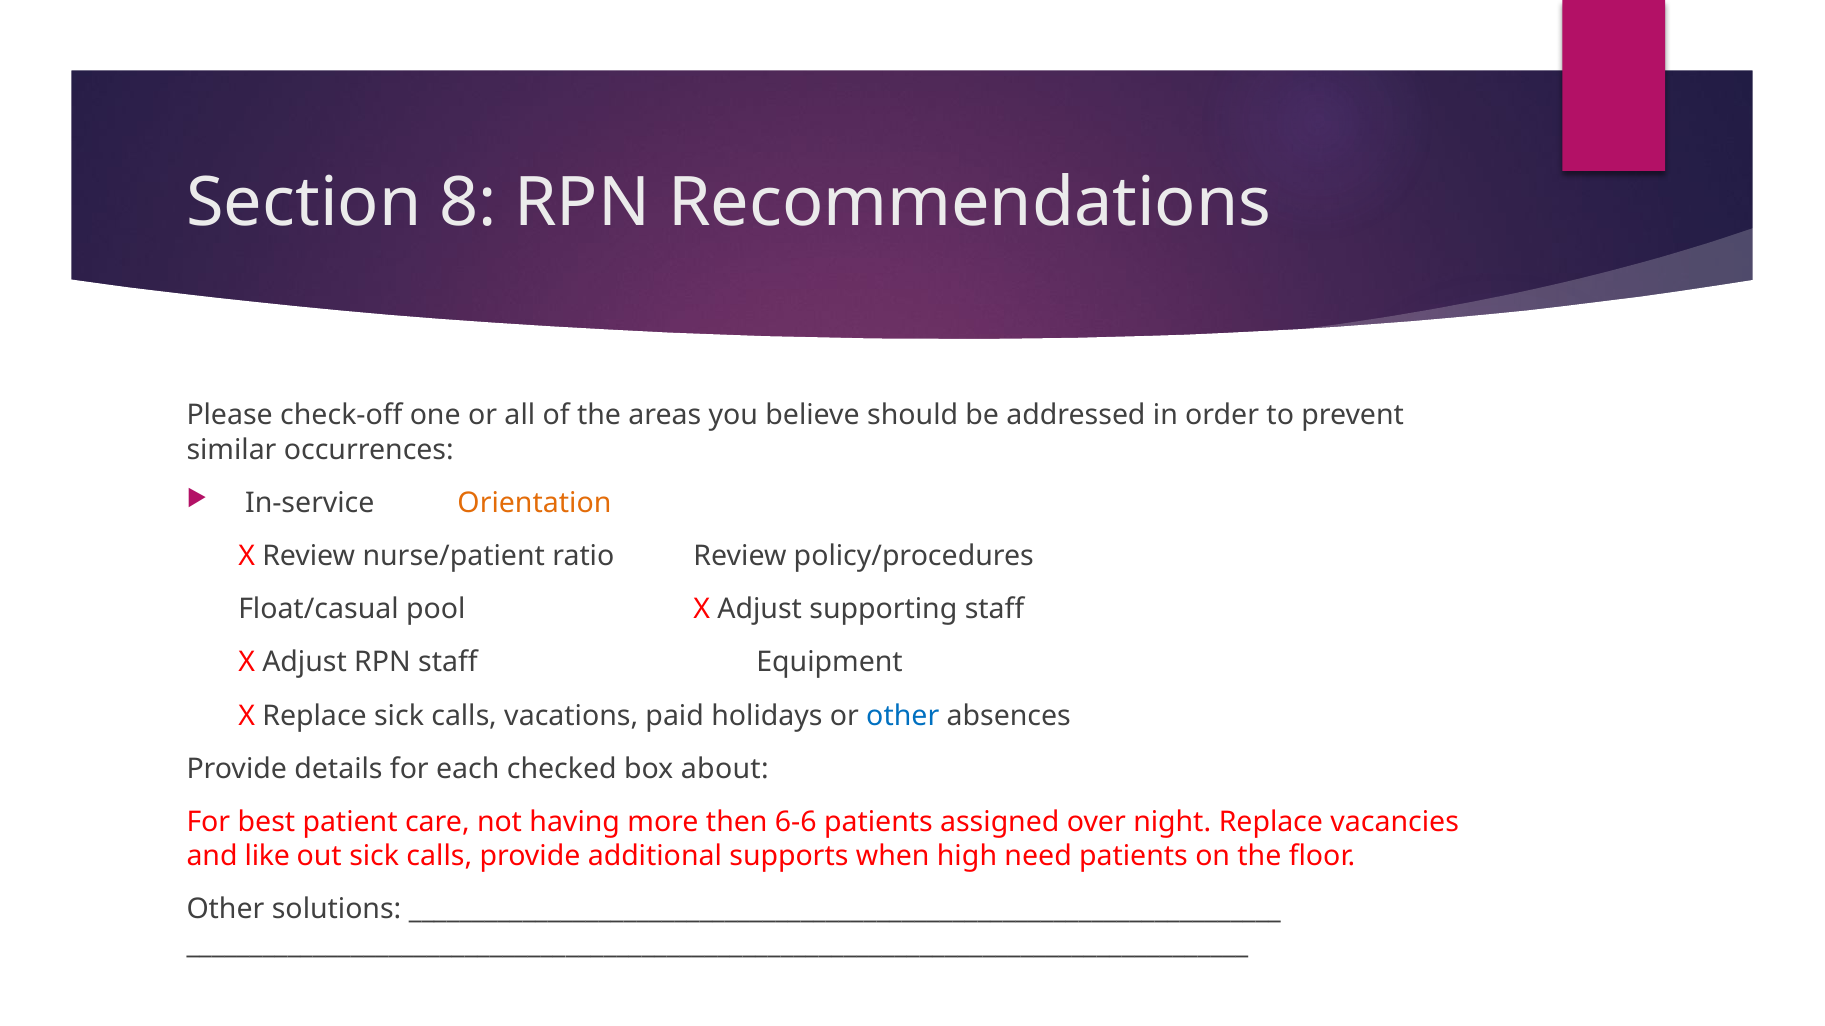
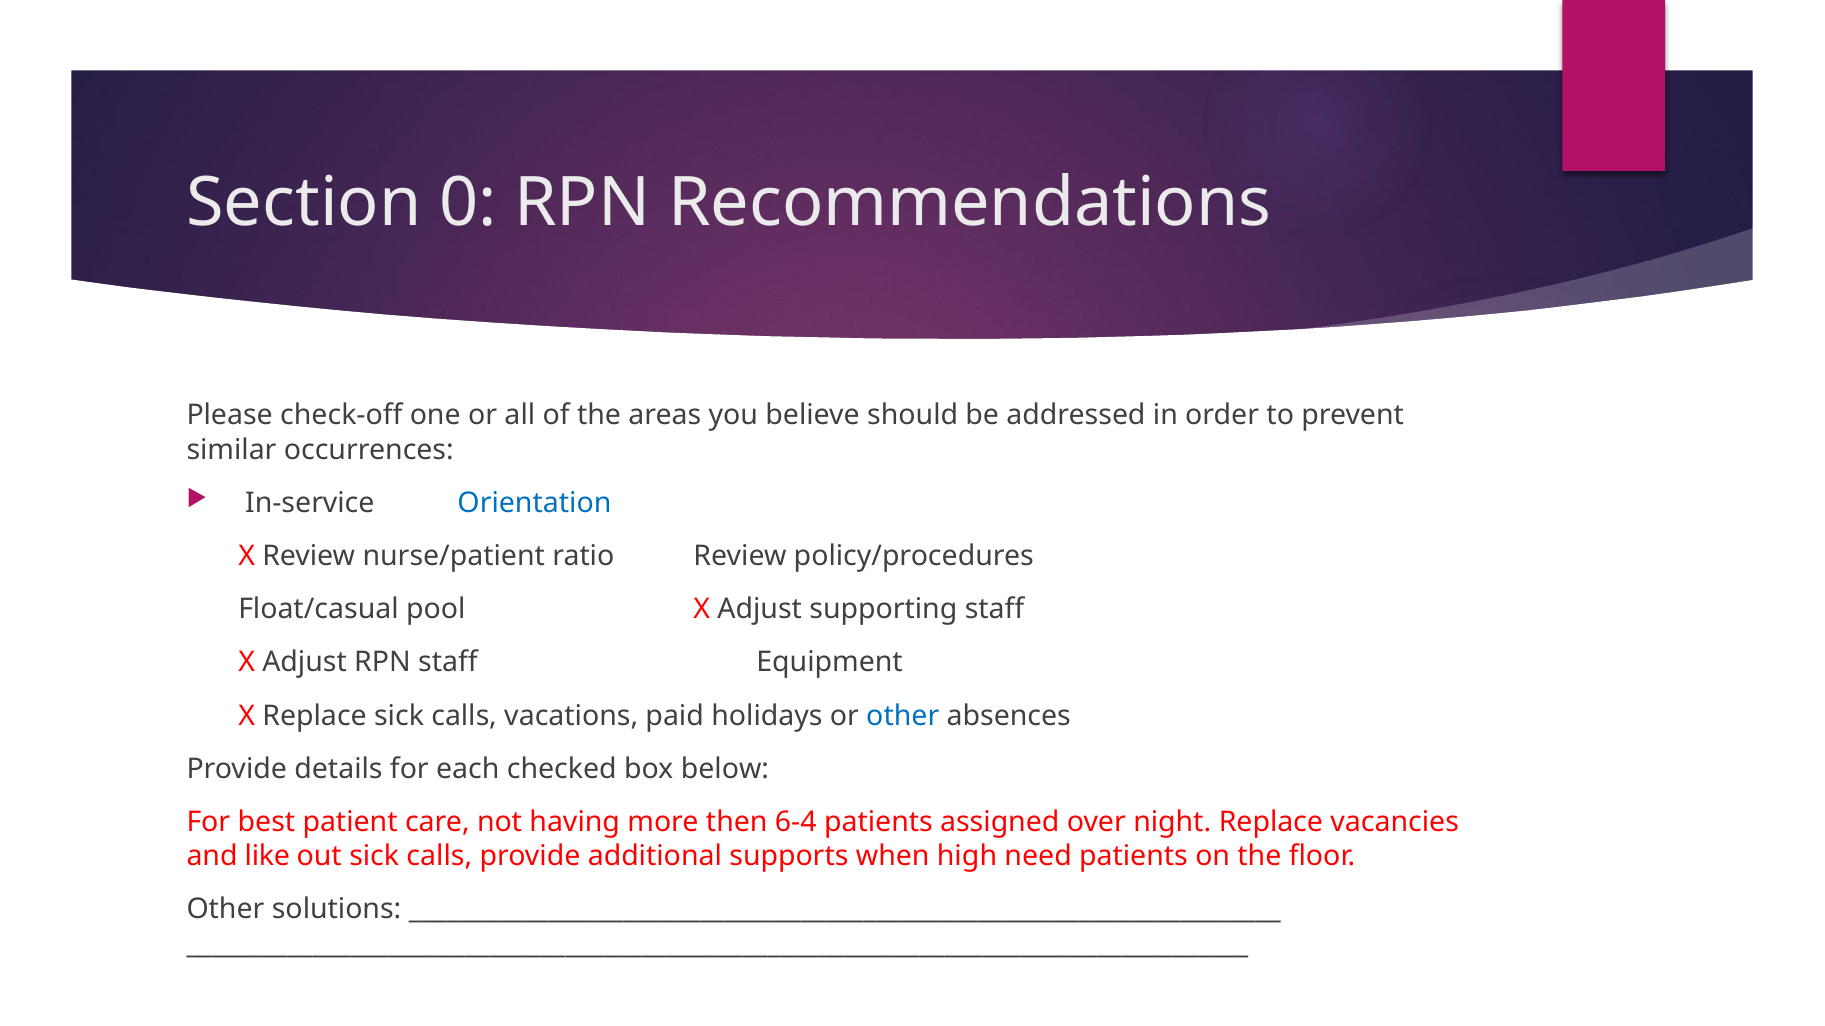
8: 8 -> 0 (468, 203)
Orientation colour: orange -> blue (534, 503)
about: about -> below (725, 769)
6-6: 6-6 -> 6-4 (796, 823)
